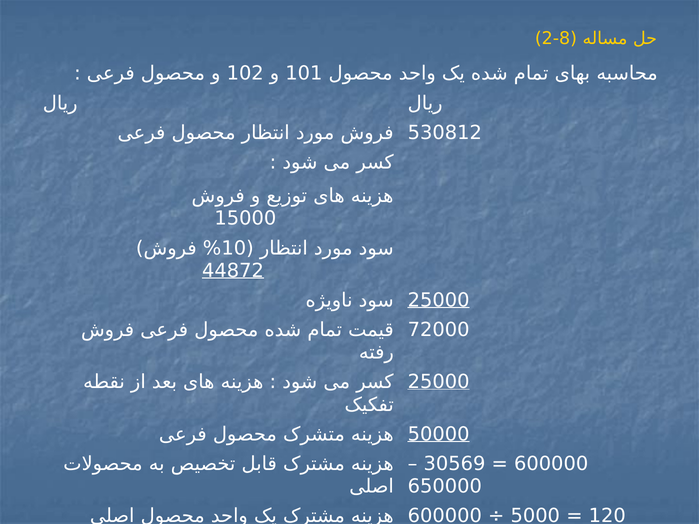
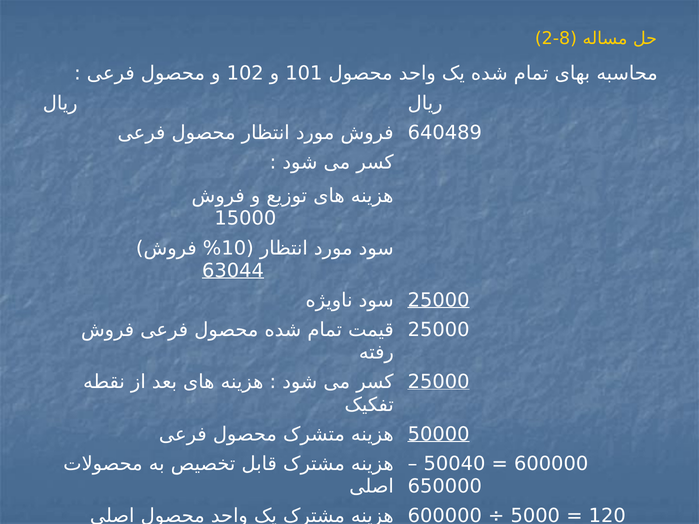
530812: 530812 -> 640489 (445, 133)
44872: 44872 -> 63044 (233, 271)
72000: 72000 -> 25000 (439, 330)
30569: 30569 -> 50040 (454, 464)
